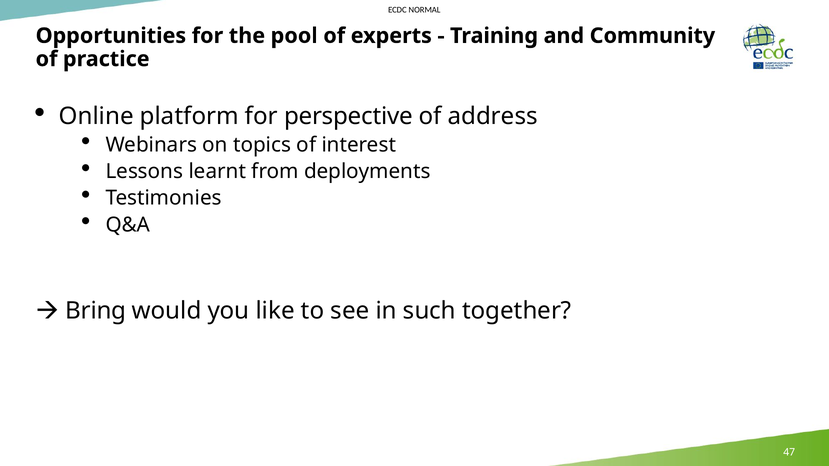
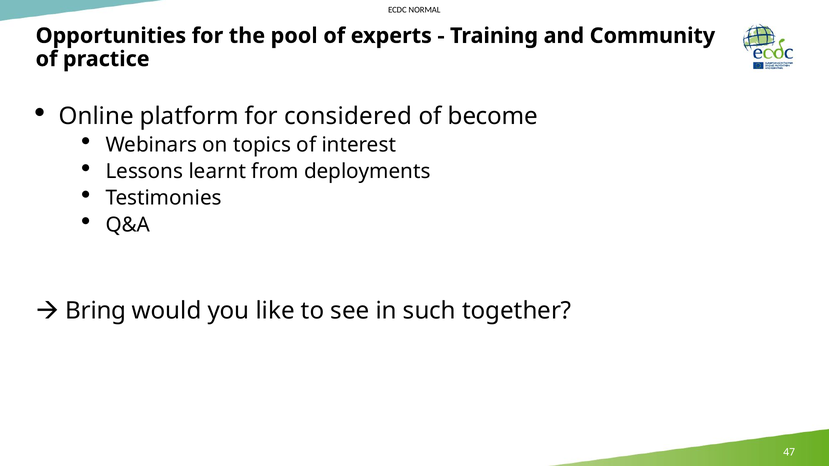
perspective: perspective -> considered (348, 116)
address: address -> become (493, 116)
